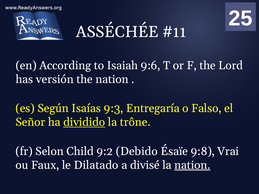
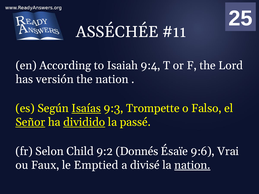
9:6: 9:6 -> 9:4 (151, 66)
Isaías underline: none -> present (86, 108)
Entregaría: Entregaría -> Trompette (153, 108)
Señor underline: none -> present (30, 122)
trône: trône -> passé (135, 122)
Debido: Debido -> Donnés (137, 151)
9:8: 9:8 -> 9:6 (203, 151)
Dilatado: Dilatado -> Emptied (96, 165)
